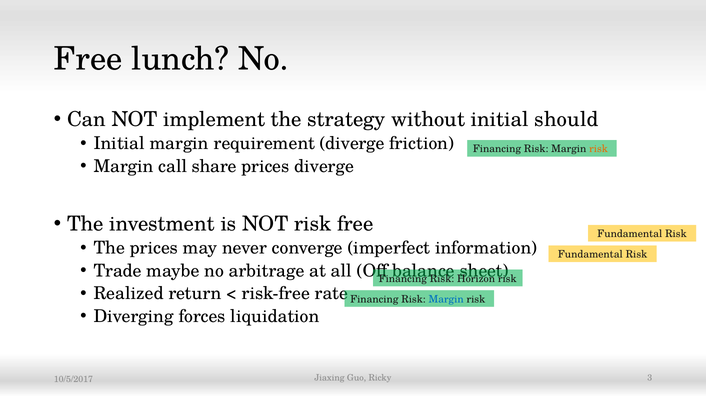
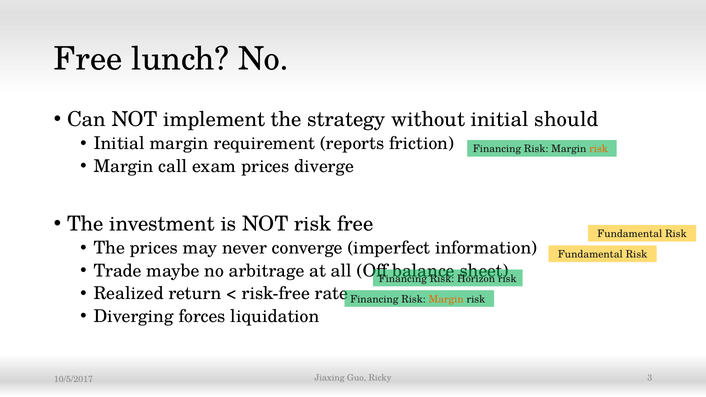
requirement diverge: diverge -> reports (352, 144)
share: share -> exam (214, 166)
Margin colour: blue -> orange (446, 299)
